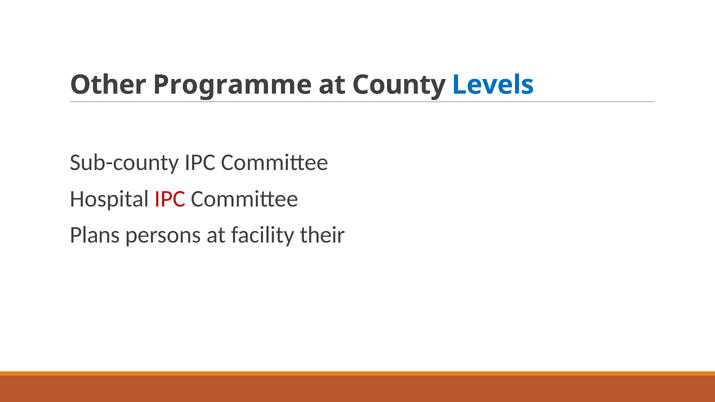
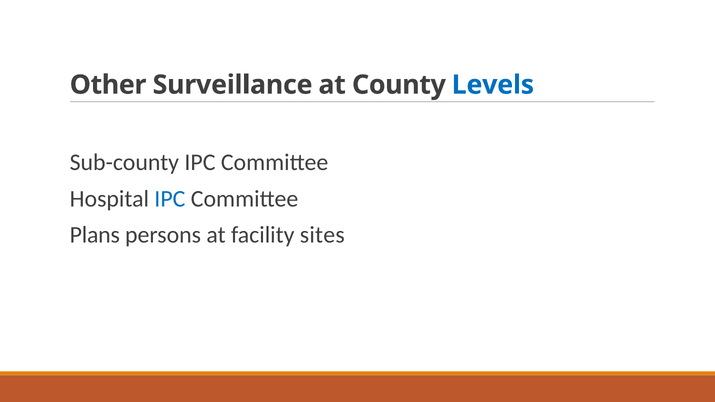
Programme: Programme -> Surveillance (233, 85)
IPC colour: red -> blue (170, 199)
their: their -> sites (322, 235)
